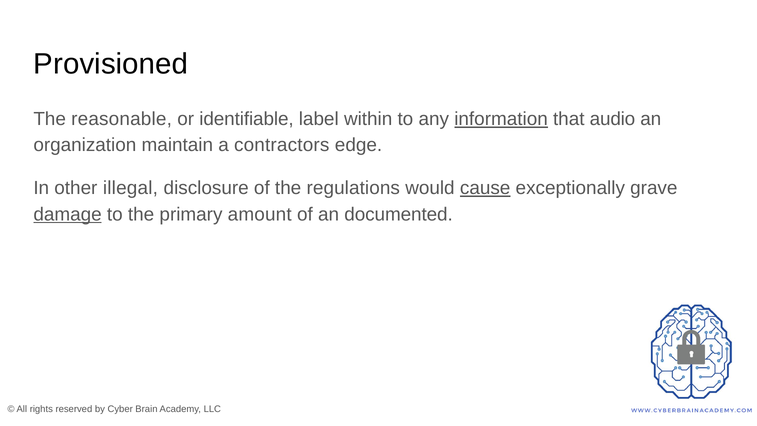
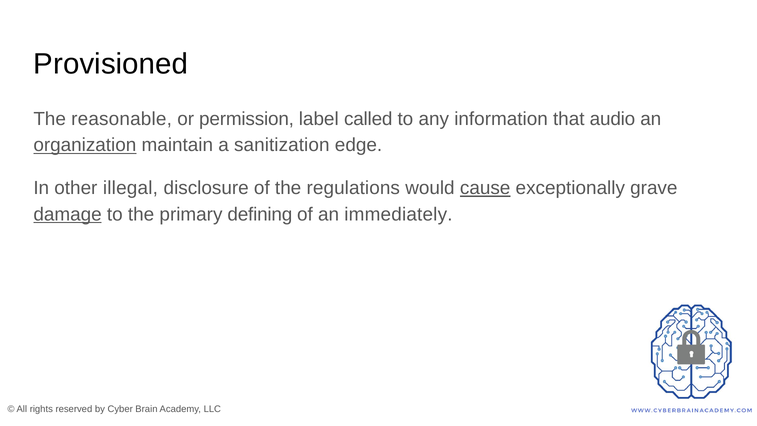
identifiable: identifiable -> permission (247, 119)
within: within -> called (368, 119)
information underline: present -> none (501, 119)
organization underline: none -> present (85, 145)
contractors: contractors -> sanitization (282, 145)
amount: amount -> defining (260, 214)
documented: documented -> immediately (398, 214)
